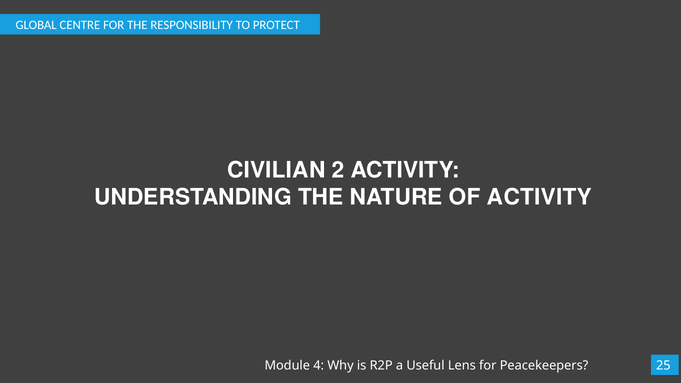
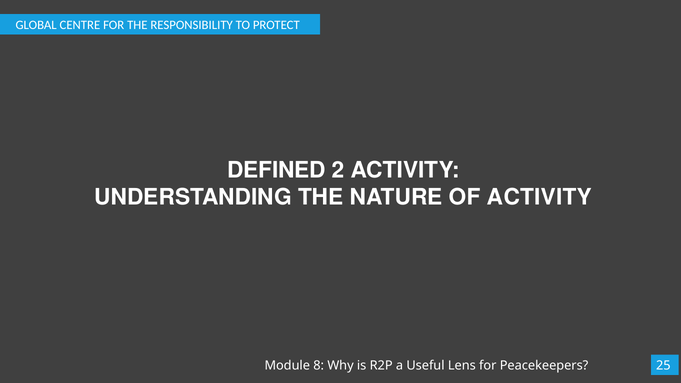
CIVILIAN: CIVILIAN -> DEFINED (276, 170)
4: 4 -> 8 (319, 366)
